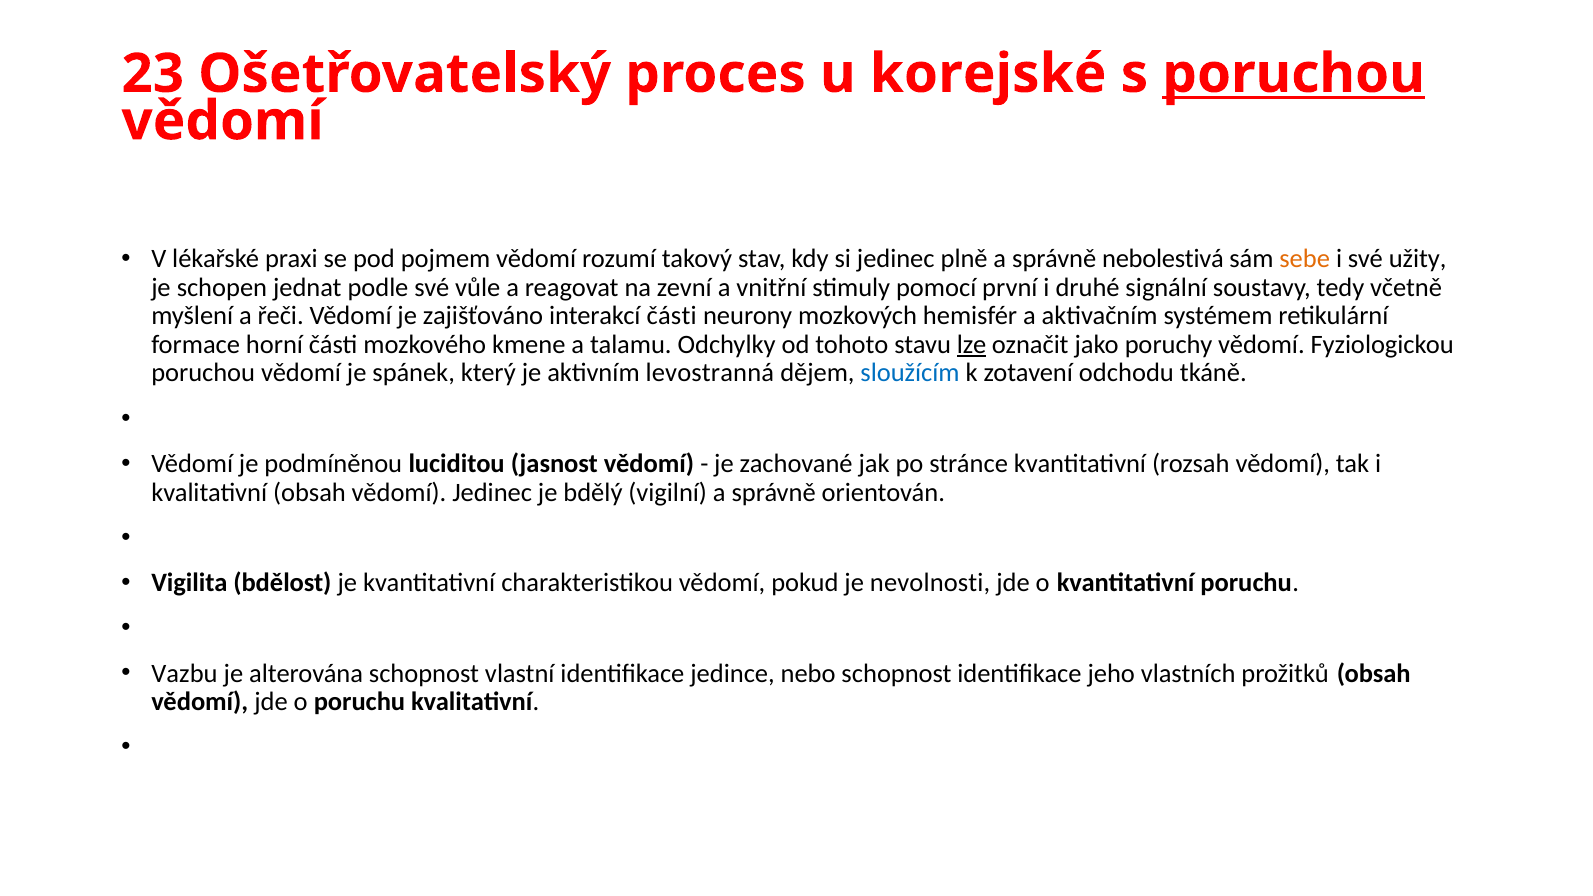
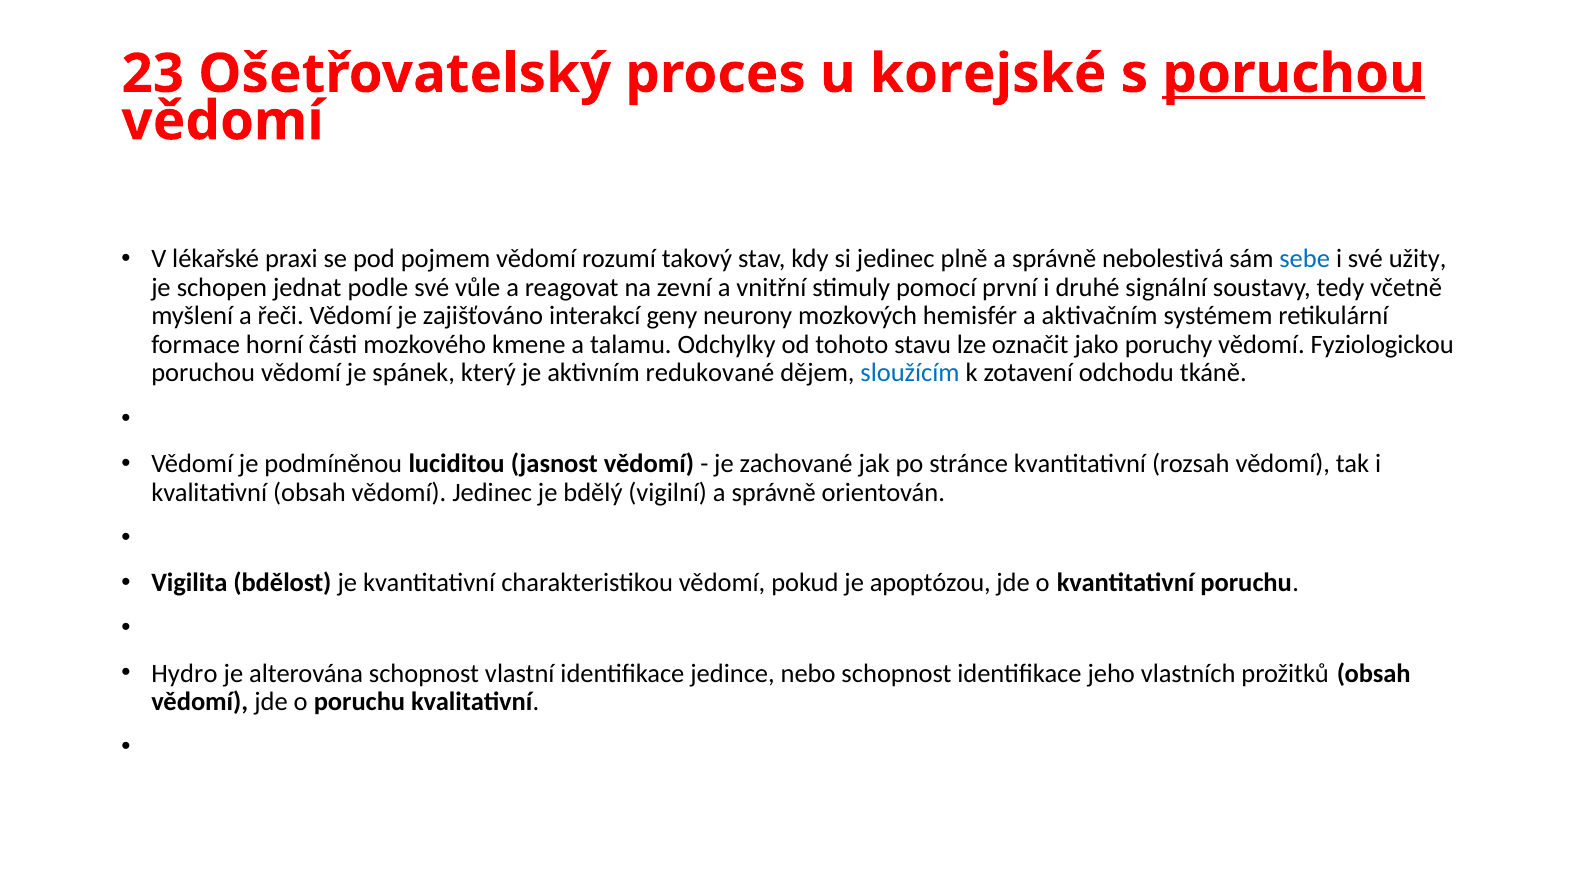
sebe colour: orange -> blue (1305, 259)
interakcí části: části -> geny (672, 316)
lze underline: present -> none (972, 345)
levostranná: levostranná -> redukované (710, 373)
nevolnosti: nevolnosti -> apoptózou (930, 583)
Vazbu: Vazbu -> Hydro (184, 673)
